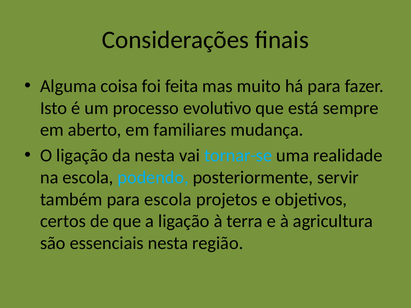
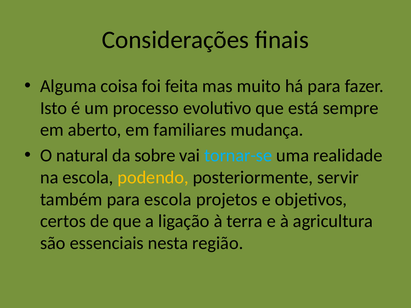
O ligação: ligação -> natural (82, 156)
da nesta: nesta -> sobre (155, 156)
podendo colour: light blue -> yellow (153, 178)
